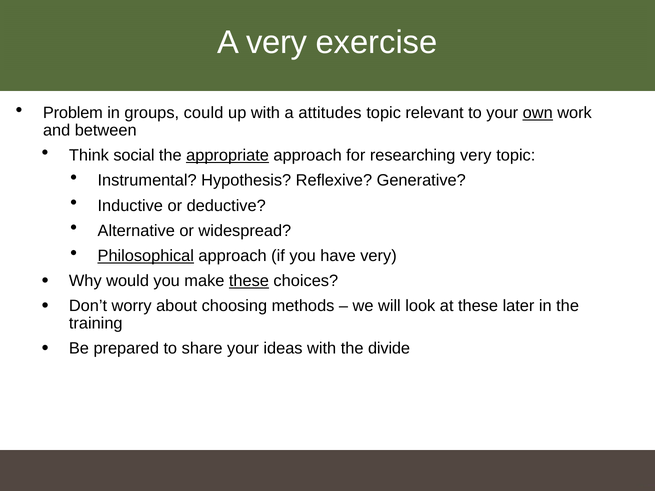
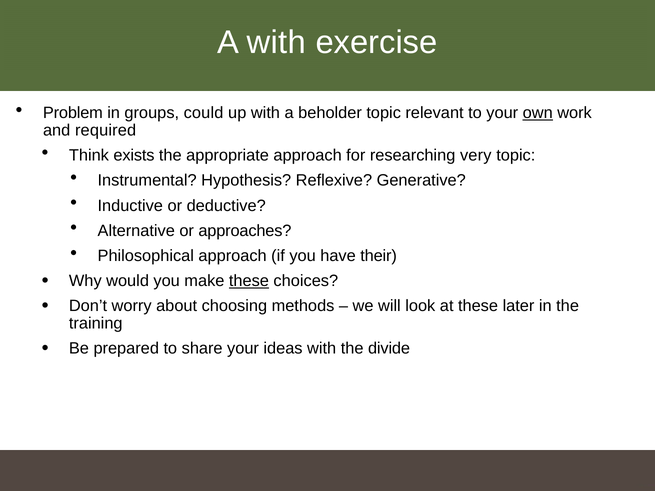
A very: very -> with (276, 42)
attitudes: attitudes -> beholder (330, 113)
between: between -> required (106, 131)
social: social -> exists (134, 156)
appropriate underline: present -> none (228, 156)
widespread: widespread -> approaches (245, 231)
Philosophical underline: present -> none (146, 256)
have very: very -> their (379, 256)
